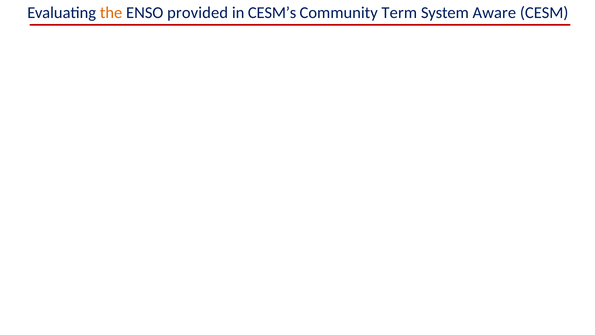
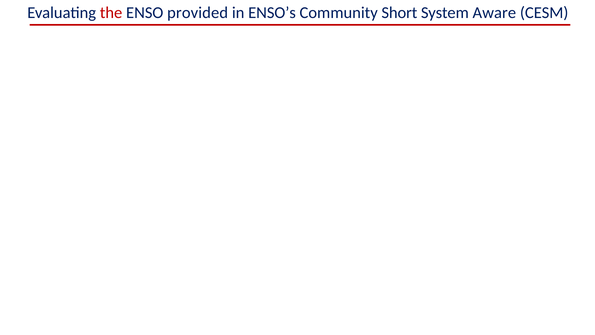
the colour: orange -> red (111, 13)
CESM’s: CESM’s -> ENSO’s (272, 13)
Term: Term -> Short (399, 13)
